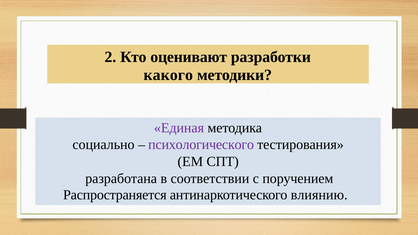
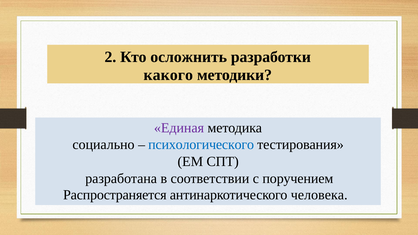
оценивают: оценивают -> осложнить (189, 57)
психологического colour: purple -> blue (201, 145)
влиянию: влиянию -> человека (319, 195)
